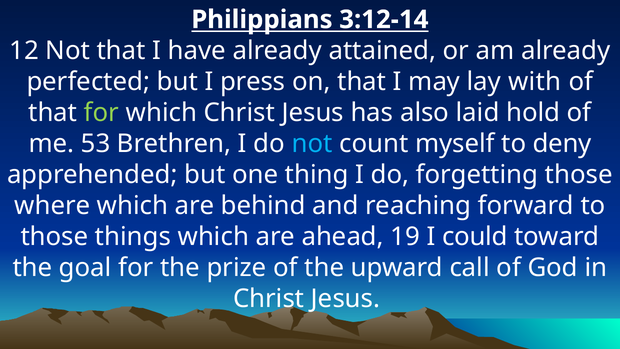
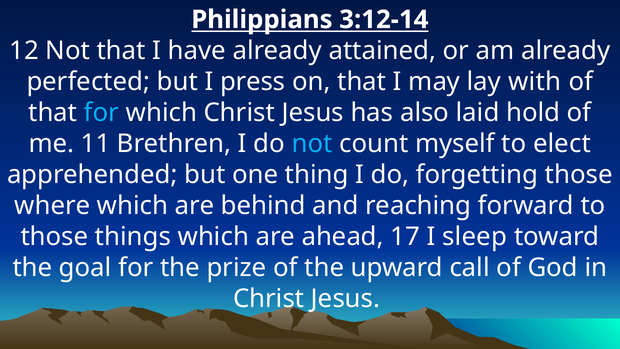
for colour: light green -> light blue (102, 113)
53: 53 -> 11 (96, 144)
deny: deny -> elect (562, 144)
19: 19 -> 17 (405, 237)
could: could -> sleep (475, 237)
